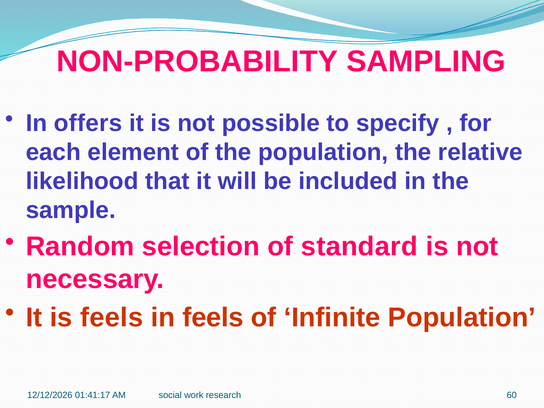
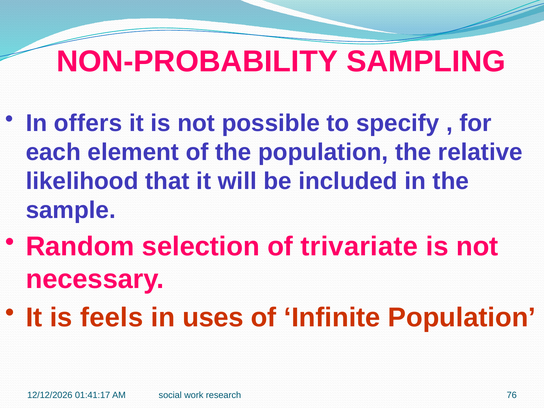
standard: standard -> trivariate (359, 247)
in feels: feels -> uses (213, 317)
60: 60 -> 76 (512, 395)
